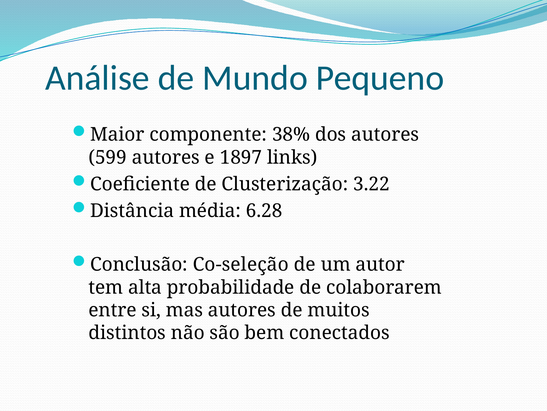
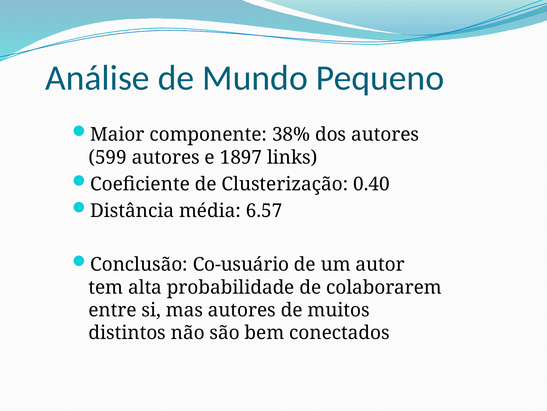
3.22: 3.22 -> 0.40 (371, 184)
6.28: 6.28 -> 6.57 (264, 211)
Co-seleção: Co-seleção -> Co-usuário (241, 264)
